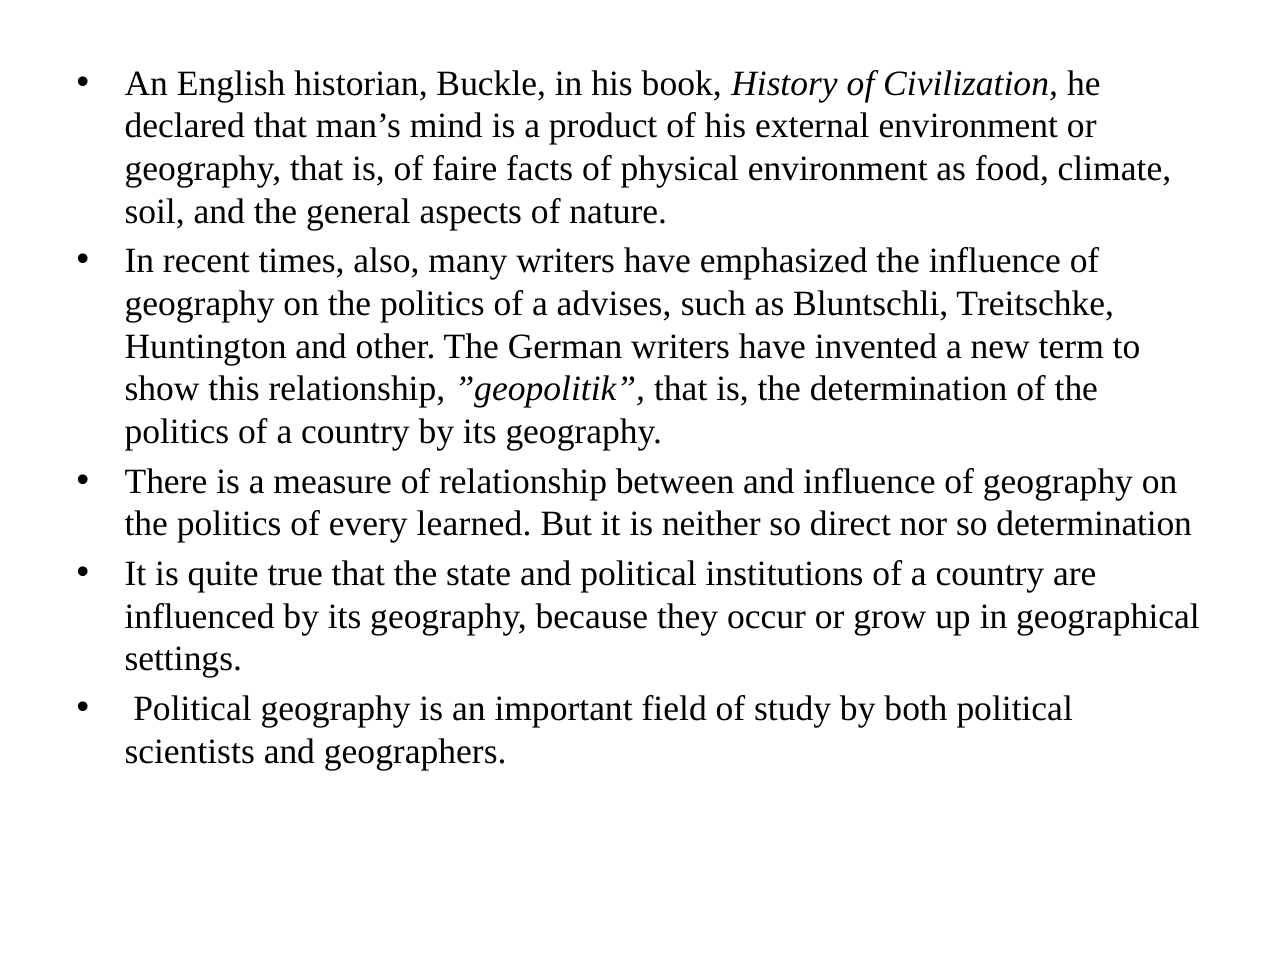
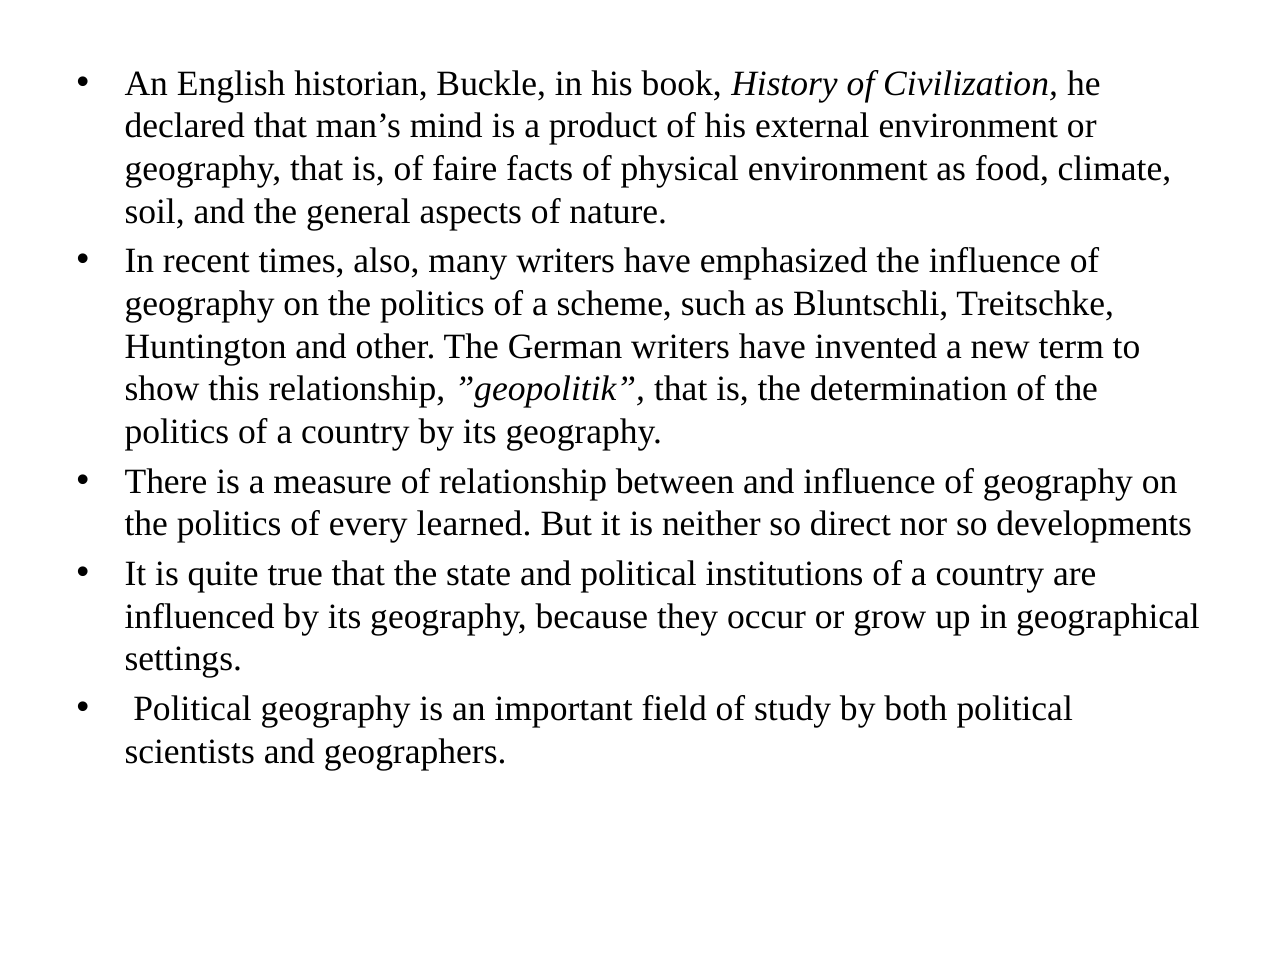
advises: advises -> scheme (614, 304)
so determination: determination -> developments (1094, 524)
